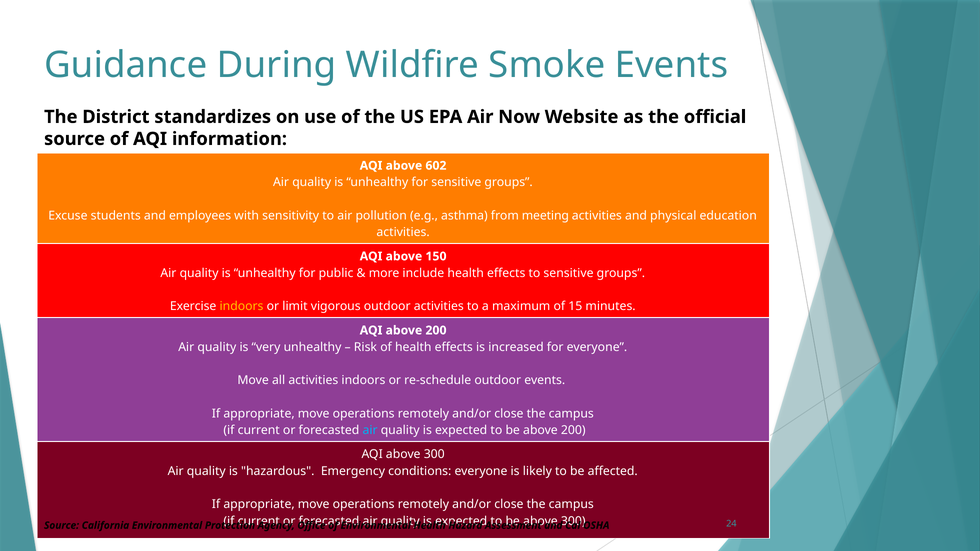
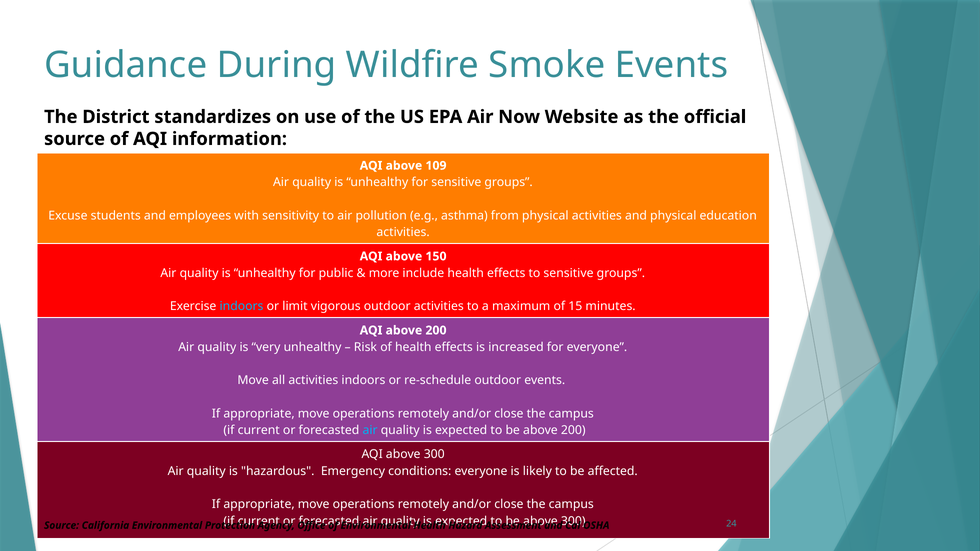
602: 602 -> 109 (436, 166)
from meeting: meeting -> physical (545, 216)
indoors colour: yellow -> light blue (242, 306)
